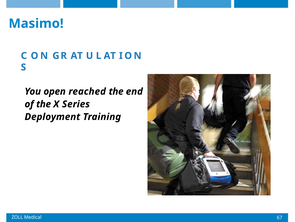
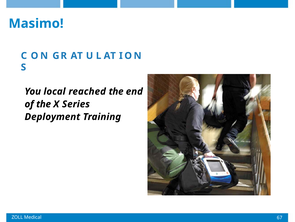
open: open -> local (55, 91)
